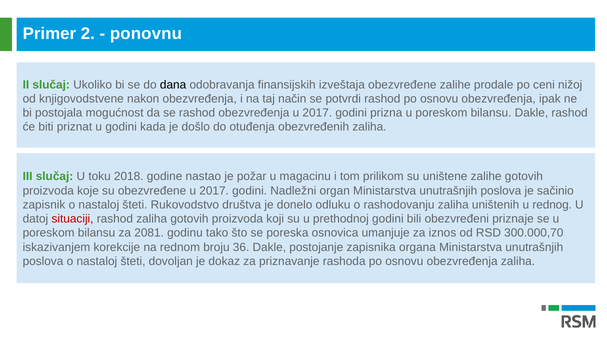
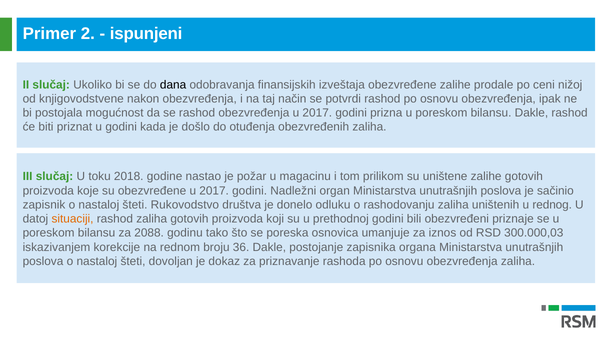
ponovnu: ponovnu -> ispunjeni (146, 34)
situaciji colour: red -> orange (73, 219)
2081: 2081 -> 2088 (149, 233)
300.000,70: 300.000,70 -> 300.000,03 (534, 233)
